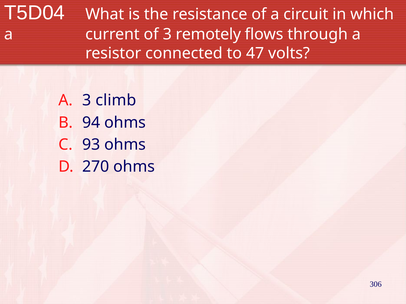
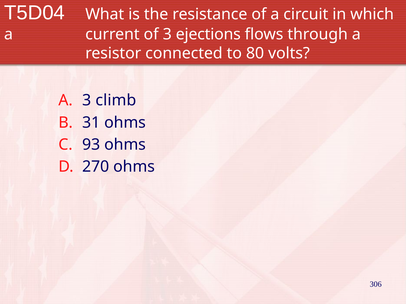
remotely: remotely -> ejections (208, 34)
47: 47 -> 80 (255, 53)
94: 94 -> 31 (91, 123)
